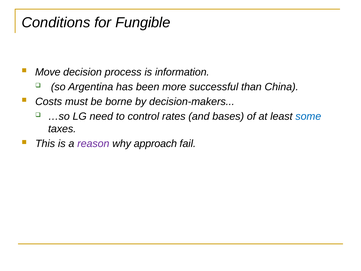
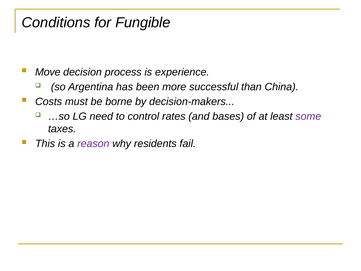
information: information -> experience (182, 72)
some colour: blue -> purple (308, 116)
approach: approach -> residents (155, 144)
